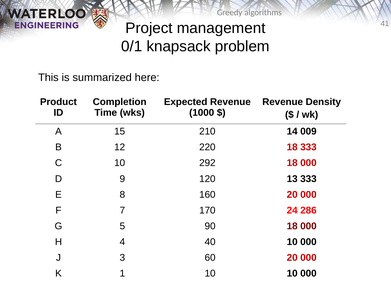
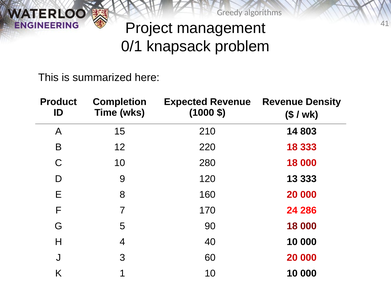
009: 009 -> 803 (308, 132)
292: 292 -> 280 (207, 163)
